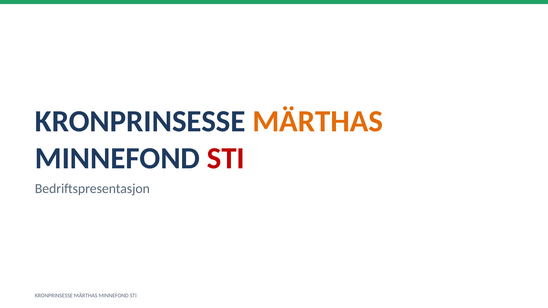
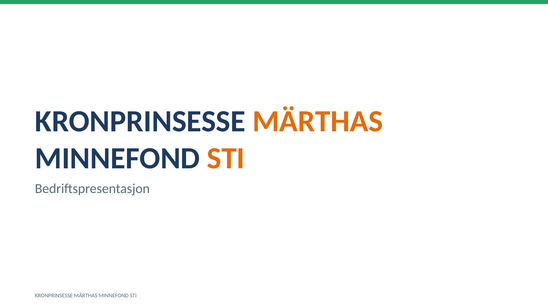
STI colour: red -> orange (226, 159)
